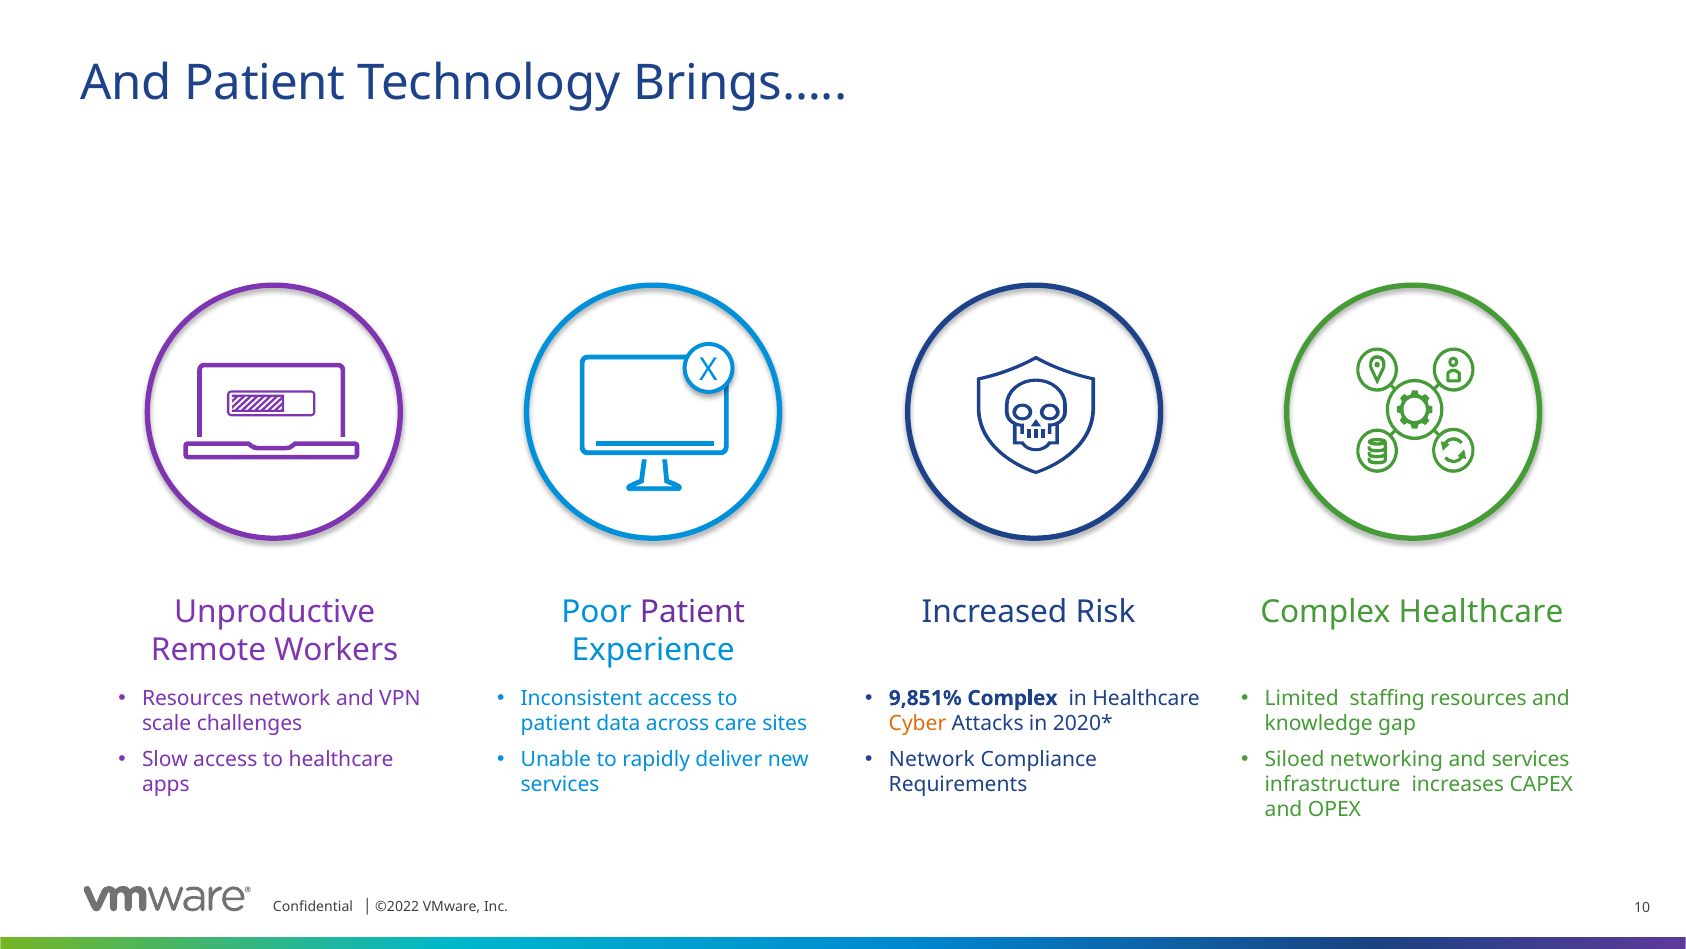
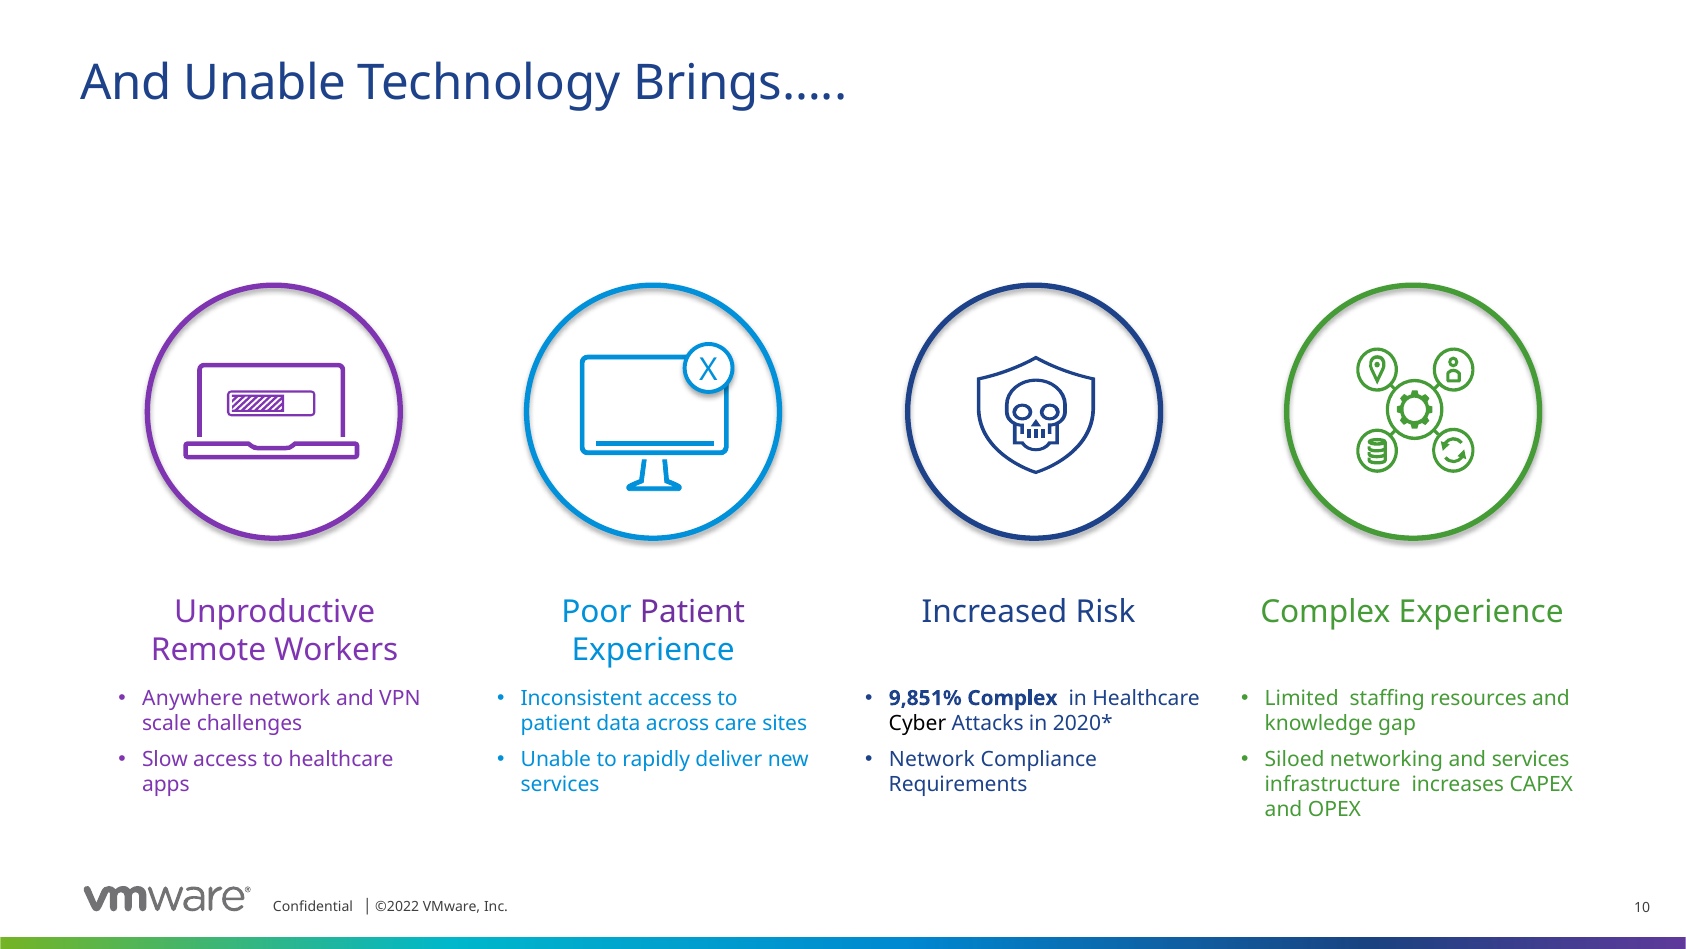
And Patient: Patient -> Unable (265, 83)
Healthcare: Healthcare -> Experience (1481, 612)
Resources: Resources -> Anywhere (193, 698)
Cyber colour: orange -> black (917, 723)
